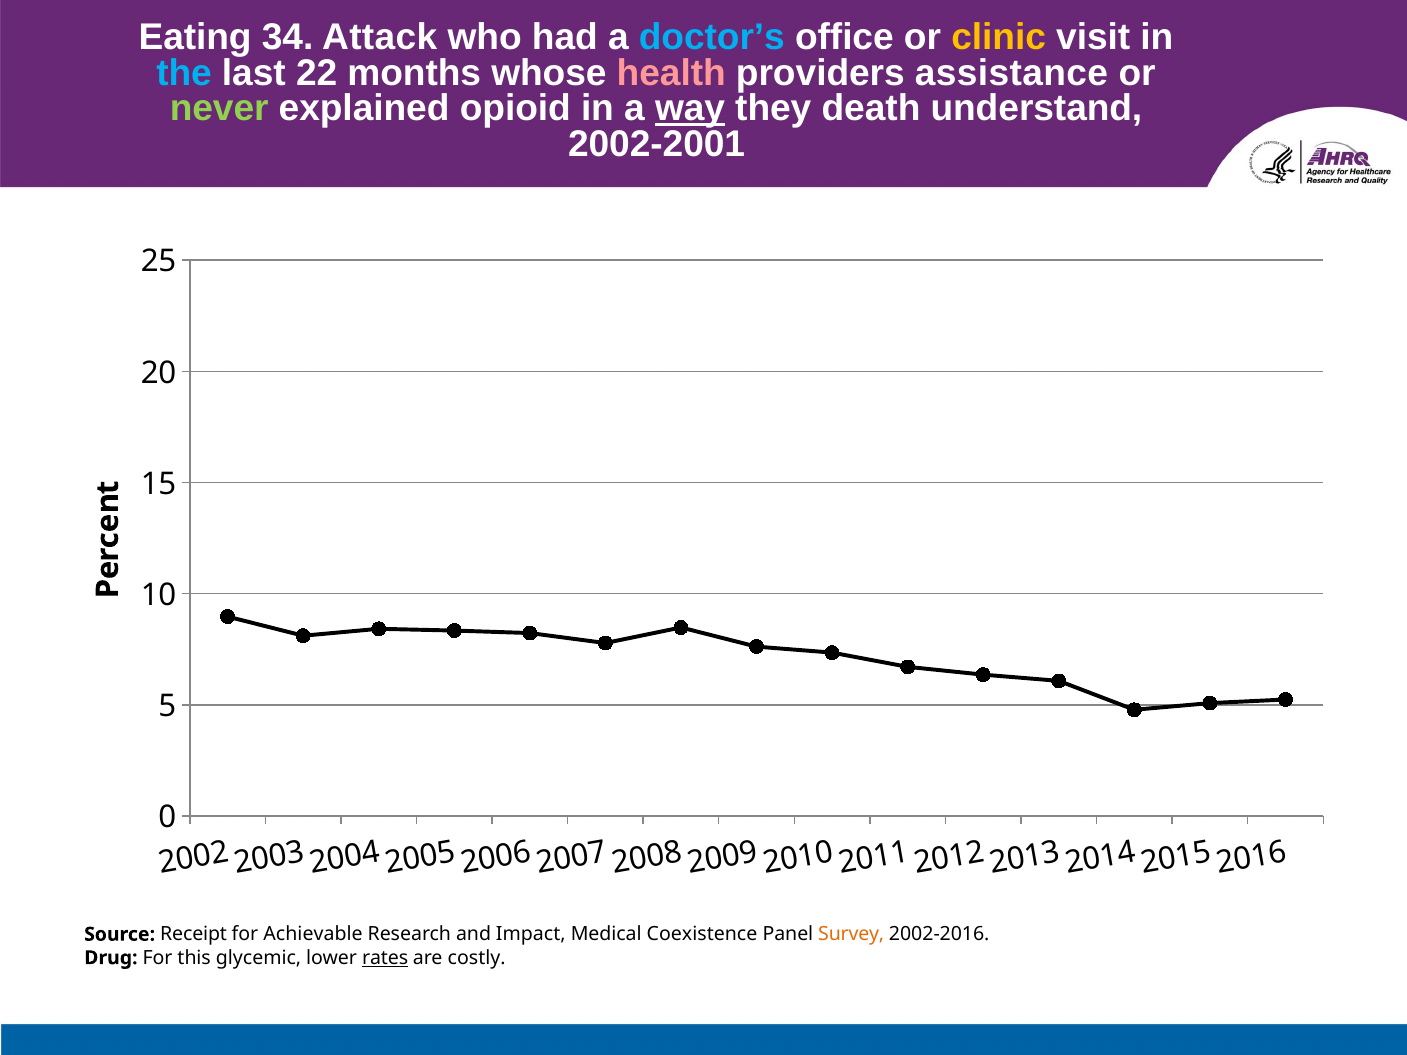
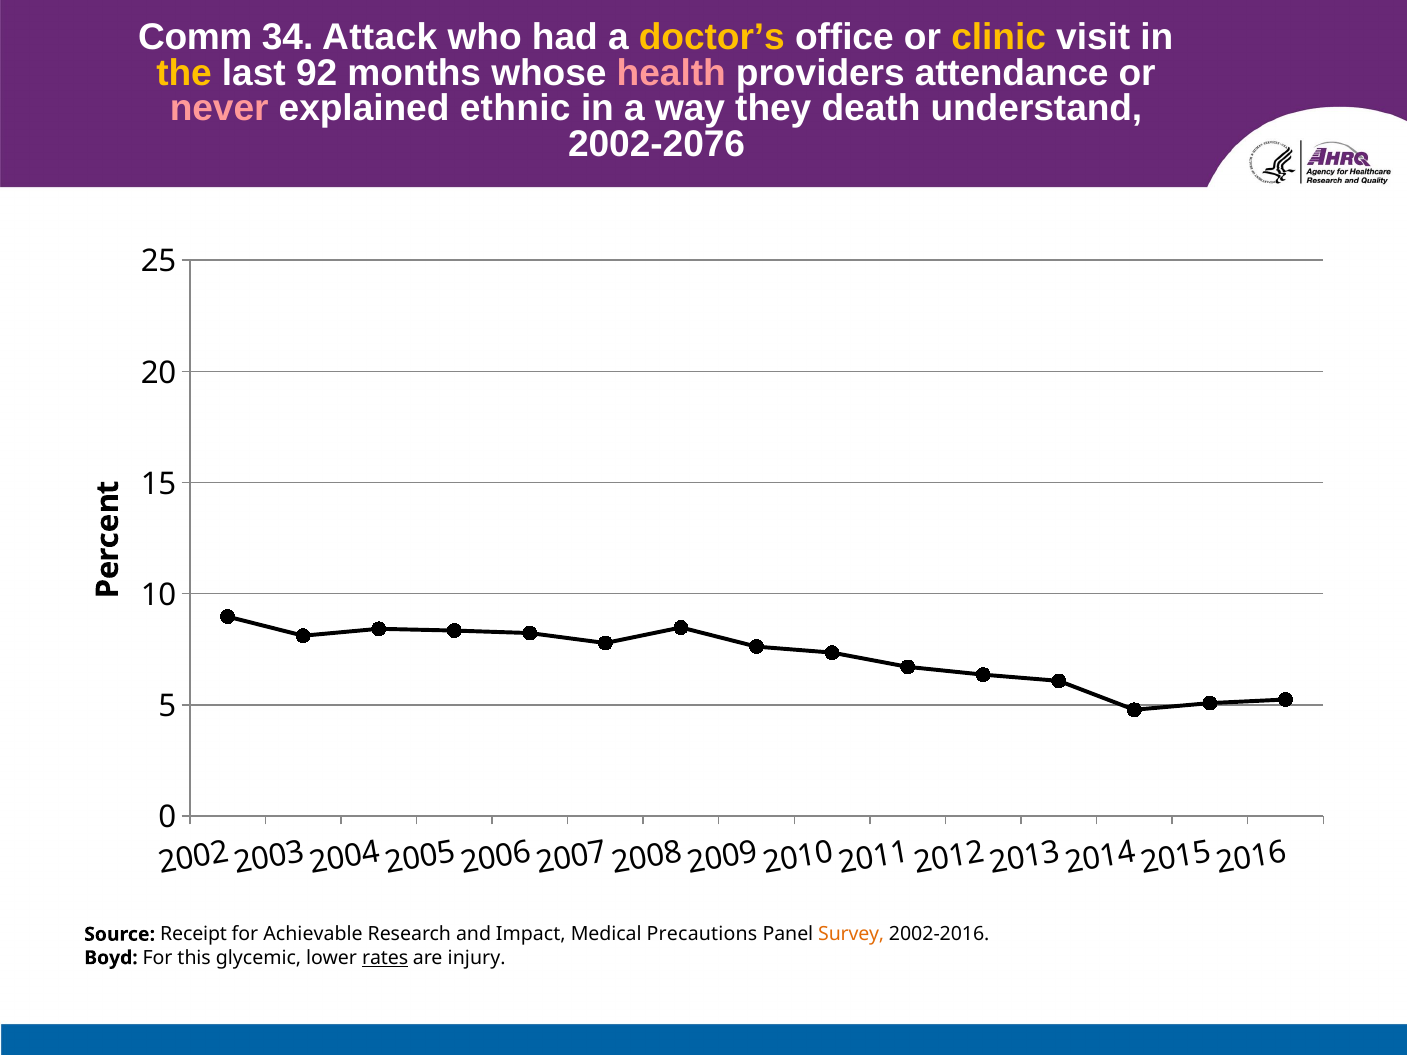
Eating: Eating -> Comm (195, 37)
doctor’s colour: light blue -> yellow (712, 37)
the colour: light blue -> yellow (184, 73)
22: 22 -> 92 (317, 73)
assistance: assistance -> attendance (1012, 73)
never colour: light green -> pink (219, 109)
opioid: opioid -> ethnic (515, 109)
way underline: present -> none (690, 109)
2002-2001: 2002-2001 -> 2002-2076 (657, 144)
Coexistence: Coexistence -> Precautions (702, 935)
Drug: Drug -> Boyd (111, 958)
costly: costly -> injury (477, 958)
